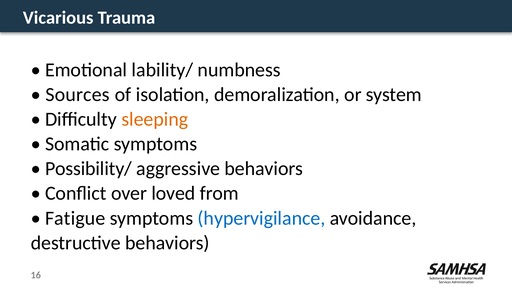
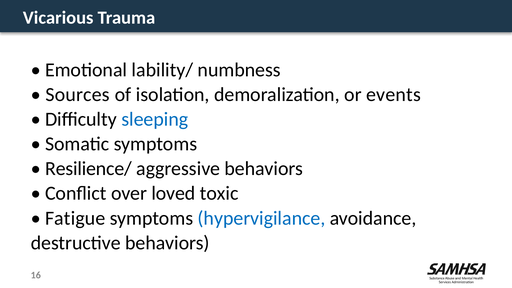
system: system -> events (393, 94)
sleeping colour: orange -> blue (155, 119)
Possibility/: Possibility/ -> Resilience/ (88, 169)
from: from -> toxic (219, 193)
